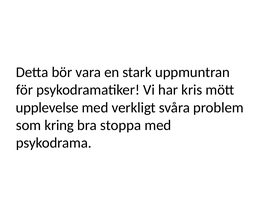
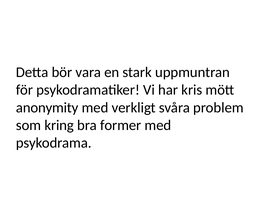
upplevelse: upplevelse -> anonymity (47, 107)
stoppa: stoppa -> former (121, 125)
